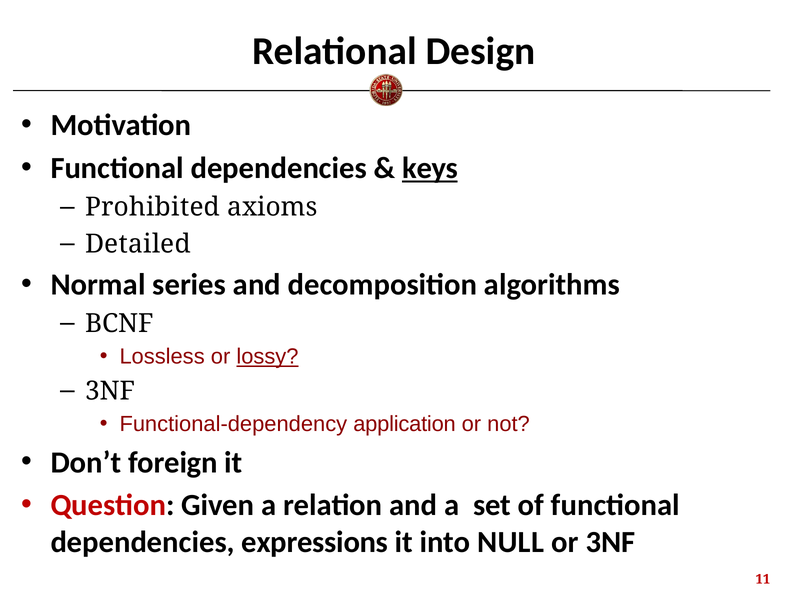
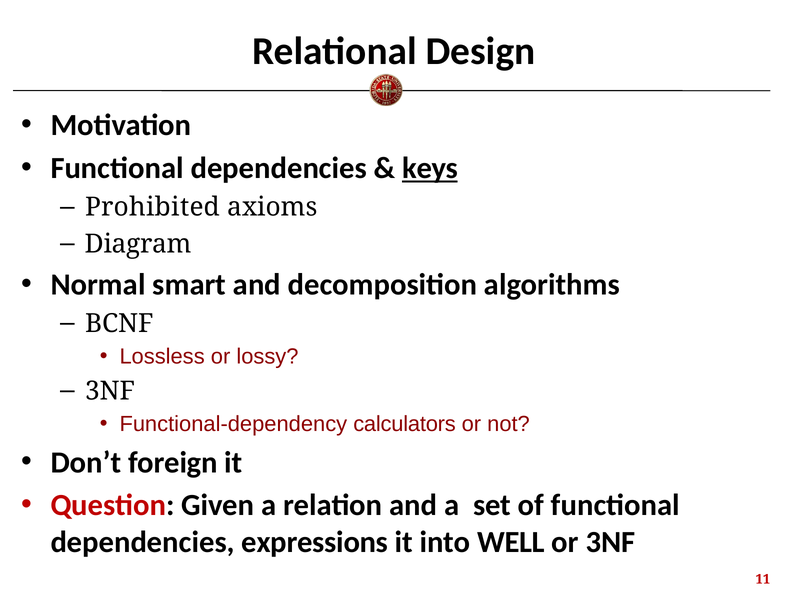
Detailed: Detailed -> Diagram (138, 244)
series: series -> smart (189, 285)
lossy underline: present -> none (267, 357)
application: application -> calculators (405, 424)
NULL: NULL -> WELL (511, 542)
